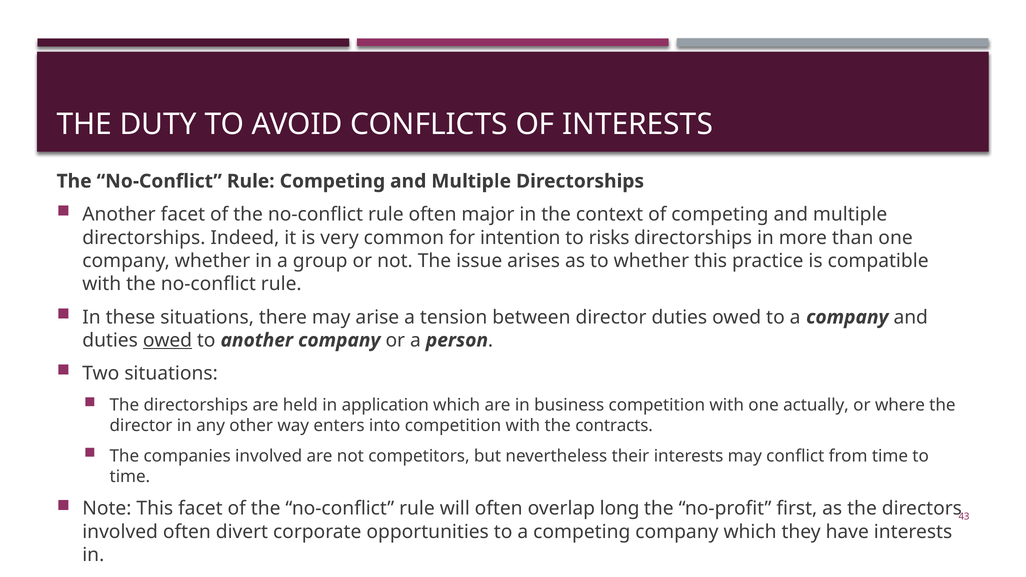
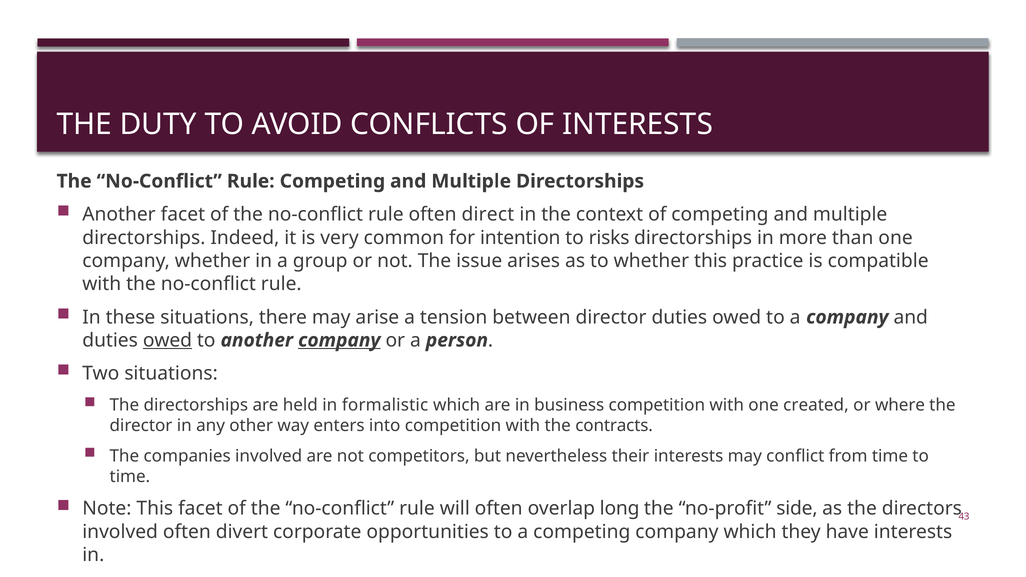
major: major -> direct (488, 215)
company underline: none -> present (339, 340)
application: application -> formalistic (385, 405)
actually: actually -> created (816, 405)
first: first -> side (797, 509)
